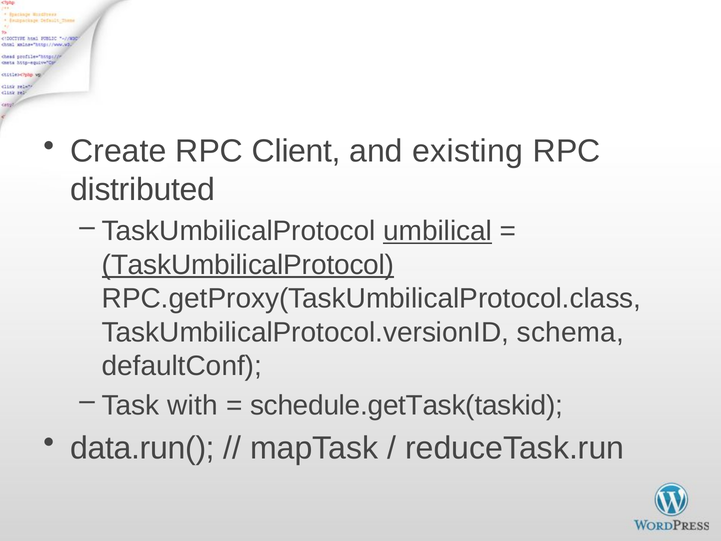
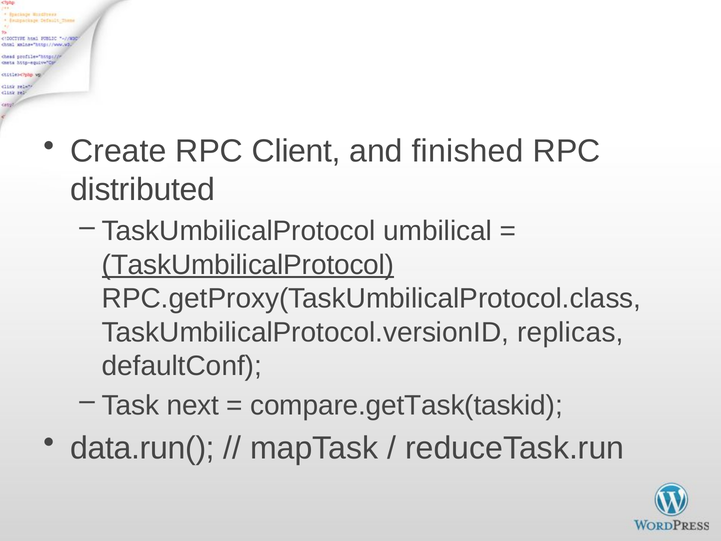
existing: existing -> finished (468, 151)
umbilical underline: present -> none (438, 231)
schema: schema -> replicas (570, 332)
with: with -> next (193, 405)
schedule.getTask(taskid: schedule.getTask(taskid -> compare.getTask(taskid (406, 405)
